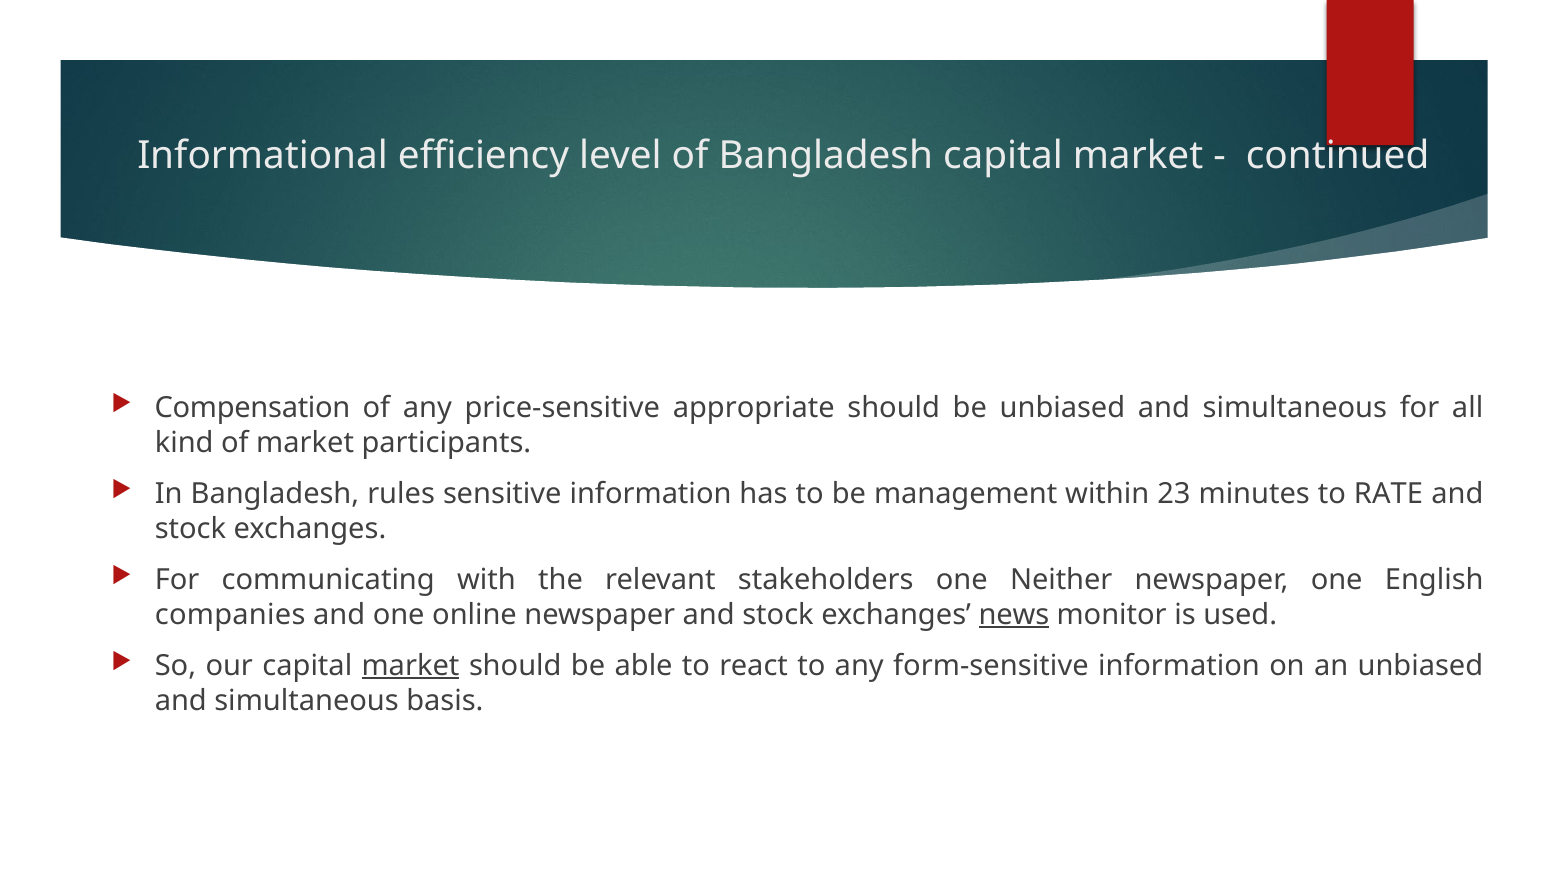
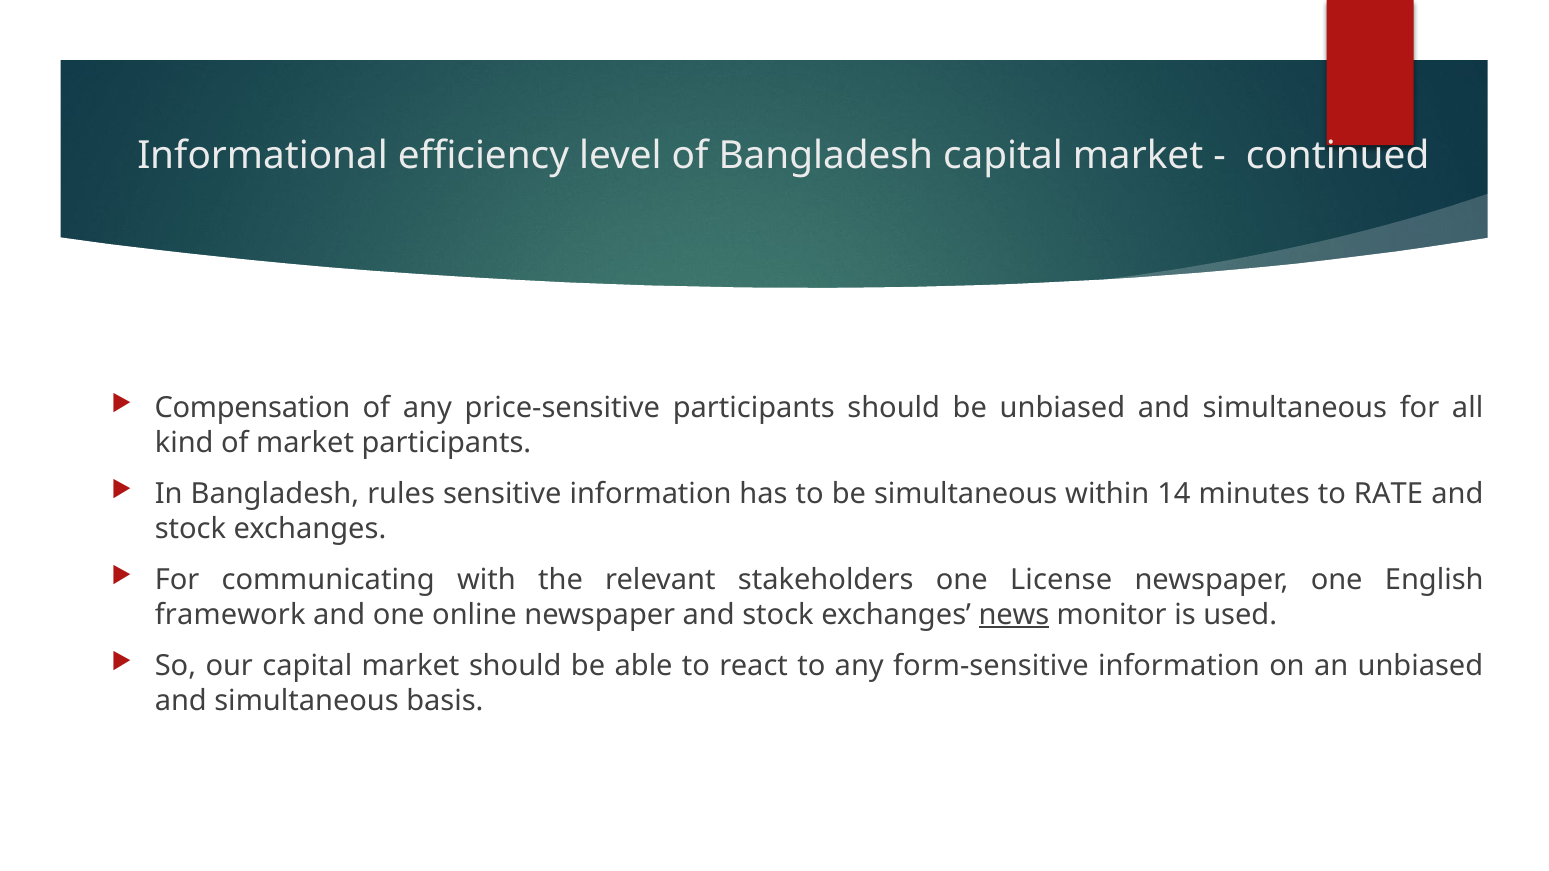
price-sensitive appropriate: appropriate -> participants (754, 409)
be management: management -> simultaneous (966, 494)
23: 23 -> 14 (1174, 494)
Neither: Neither -> License (1061, 580)
companies: companies -> framework (230, 615)
market underline: present -> none (410, 666)
